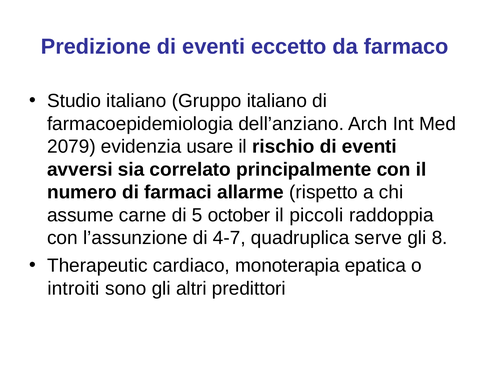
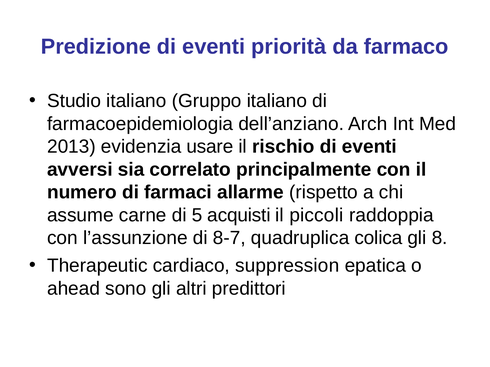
eccetto: eccetto -> priorità (289, 47)
2079: 2079 -> 2013 (71, 147)
october: october -> acquisti (239, 215)
4-7: 4-7 -> 8-7 (229, 238)
serve: serve -> colica (378, 238)
monoterapia: monoterapia -> suppression (287, 266)
introiti: introiti -> ahead (74, 289)
